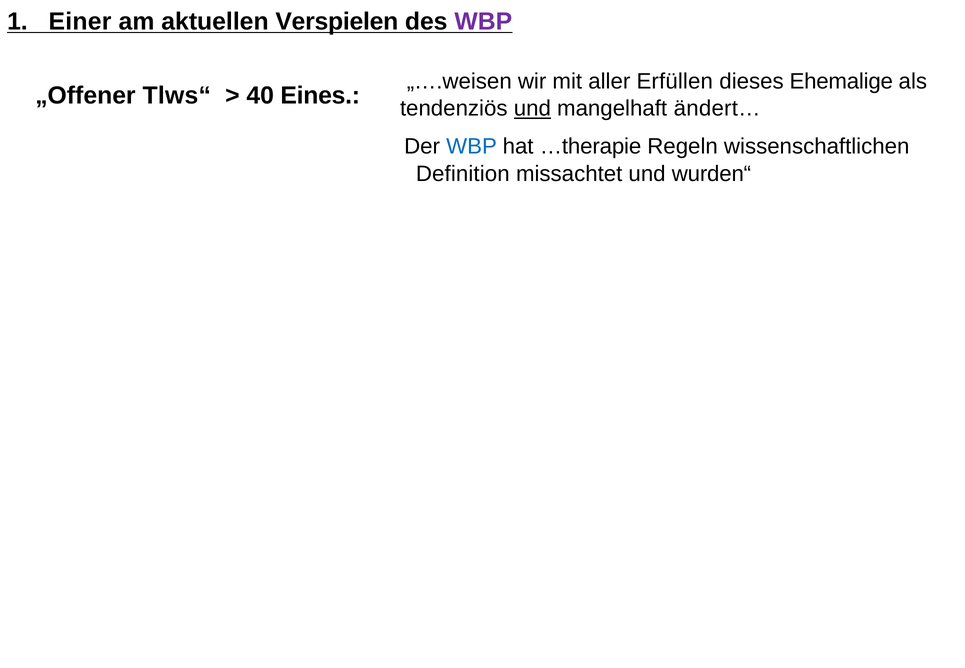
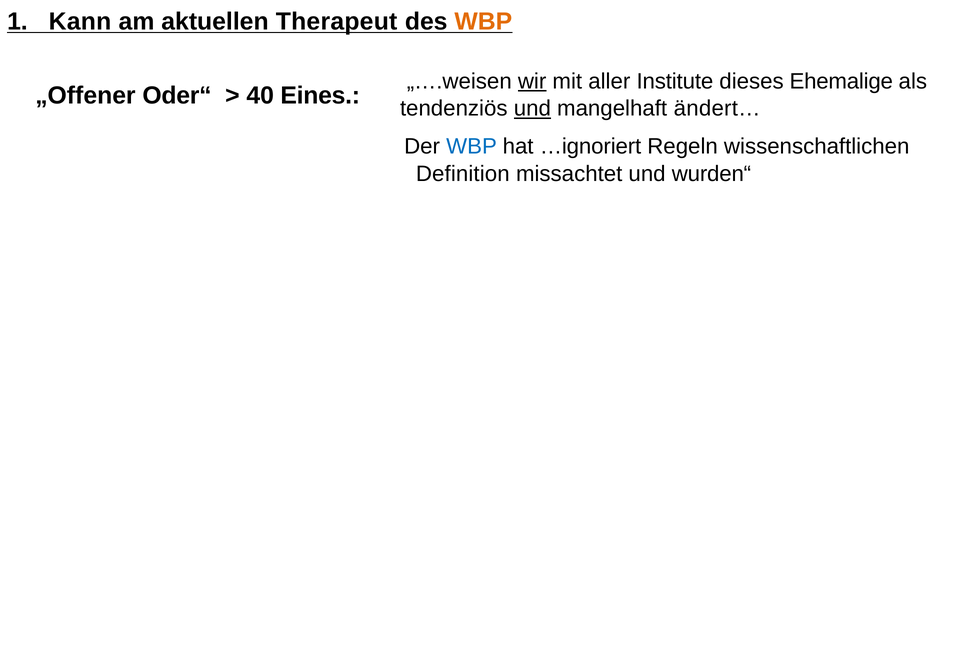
Einer: Einer -> Kann (80, 22)
Verspielen: Verspielen -> Therapeut (337, 22)
WBP colour: purple -> orange (483, 22)
wir underline: none -> present (532, 81)
Erfüllen: Erfüllen -> Institute (675, 81)
Tlws“: Tlws“ -> Oder“ (177, 96)
…therapie: …therapie -> …ignoriert (591, 147)
